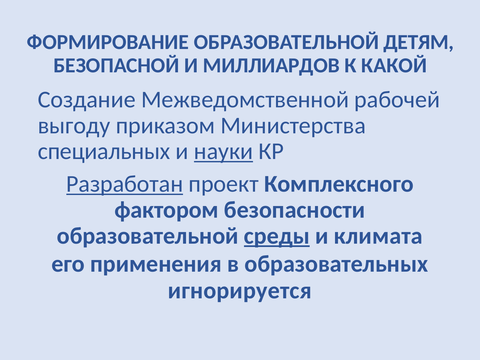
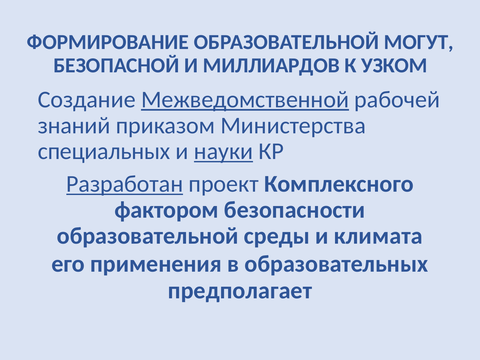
ДЕТЯМ: ДЕТЯМ -> МОГУТ (419, 42)
КАКОЙ: КАКОЙ -> УЗКОМ (394, 65)
Межведомственной underline: none -> present (245, 100)
выгоду: выгоду -> знаний (74, 125)
среды underline: present -> none (277, 236)
игнорируется: игнорируется -> предполагает (240, 291)
